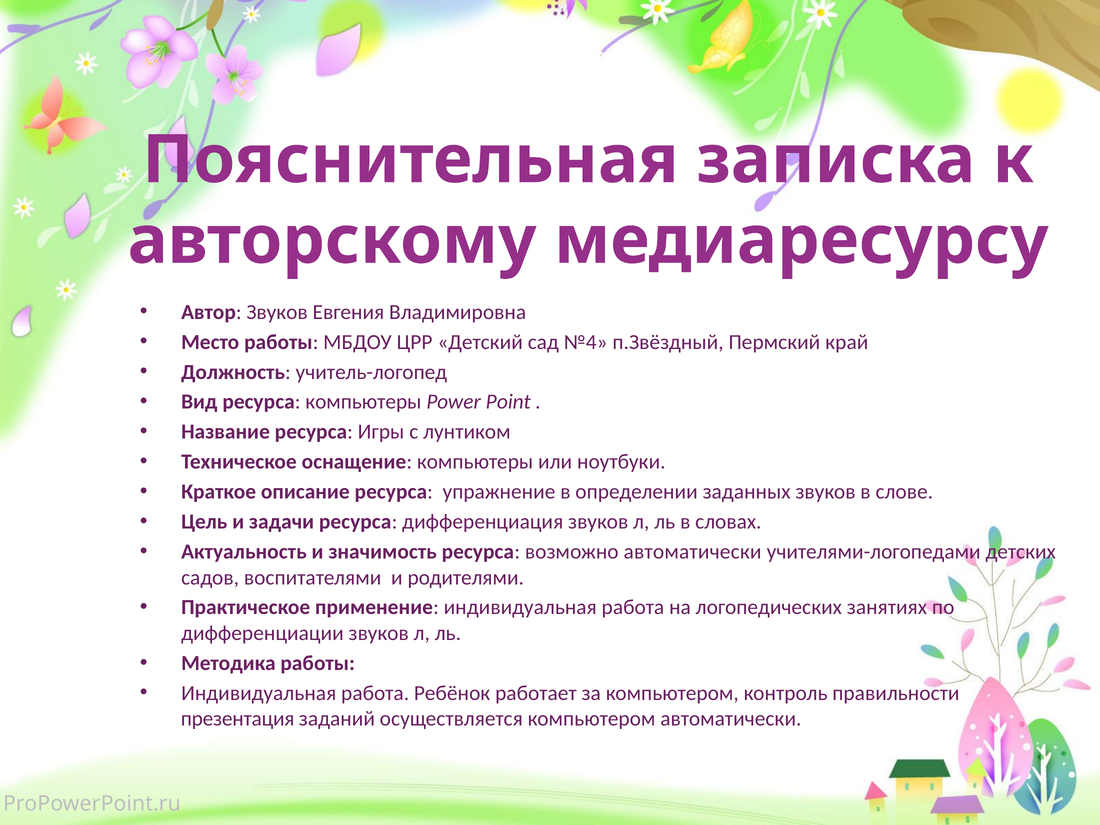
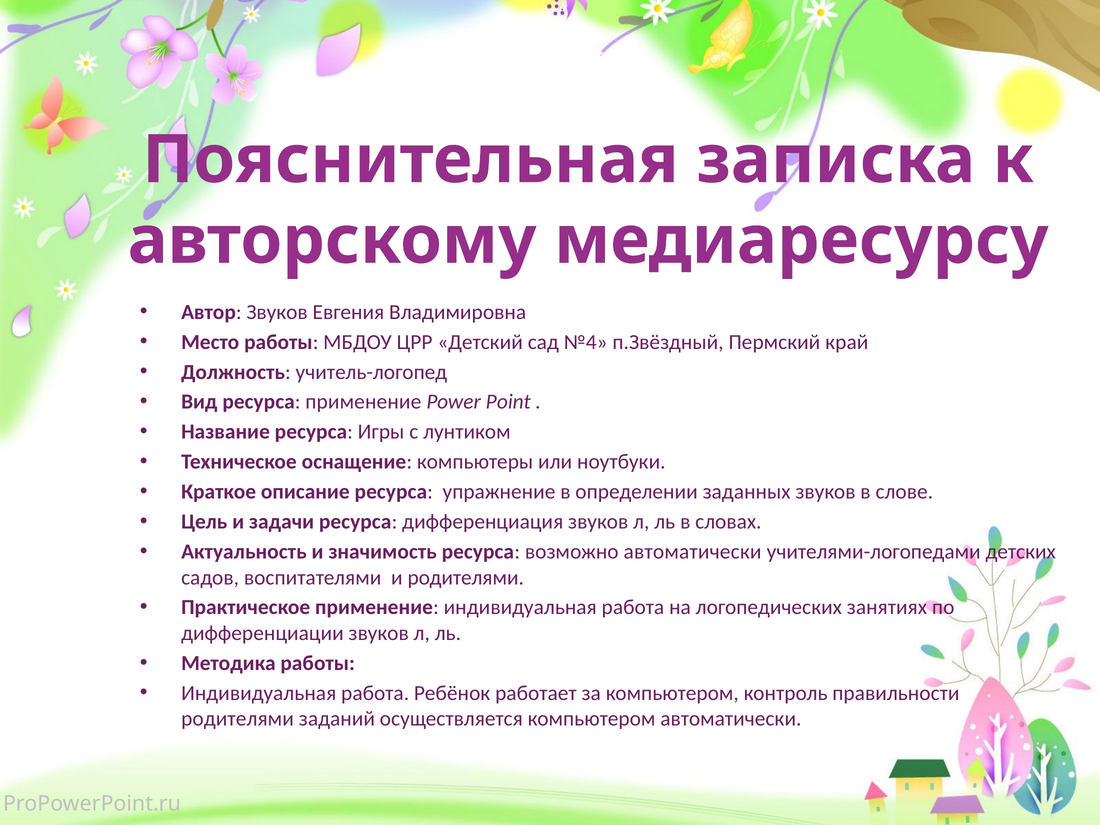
ресурса компьютеры: компьютеры -> применение (363, 402)
презентация: презентация -> родителями (237, 719)
